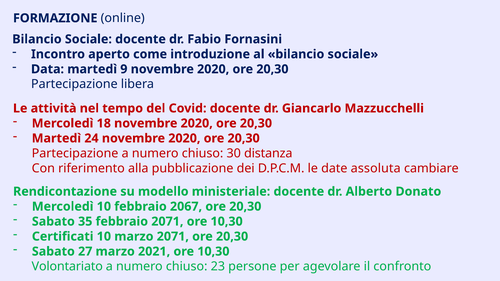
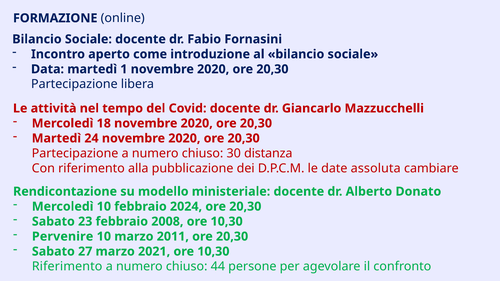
9: 9 -> 1 (124, 69)
2067: 2067 -> 2024 (186, 207)
35: 35 -> 23 (85, 222)
febbraio 2071: 2071 -> 2008 (167, 222)
Certificati: Certificati -> Pervenire (63, 237)
marzo 2071: 2071 -> 2011 (173, 237)
Volontariato: Volontariato -> Riferimento (67, 267)
23: 23 -> 44 (218, 267)
